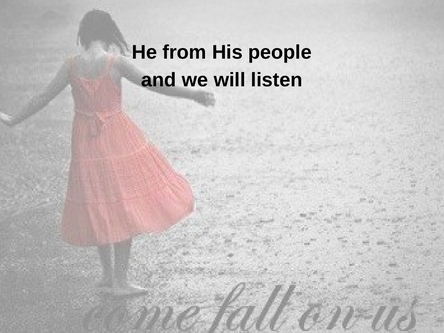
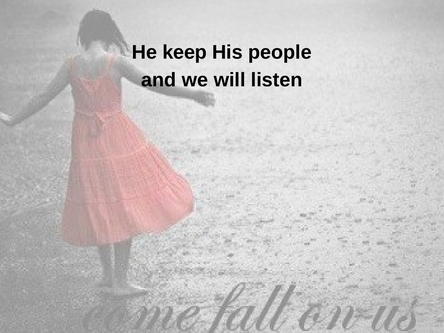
from: from -> keep (185, 52)
